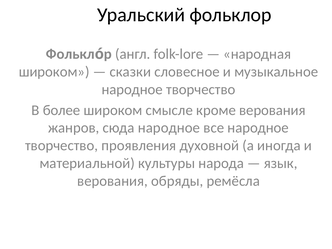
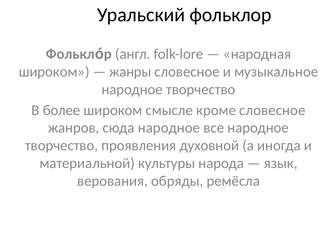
сказки: сказки -> жанры (130, 72)
кроме верования: верования -> словесное (272, 110)
